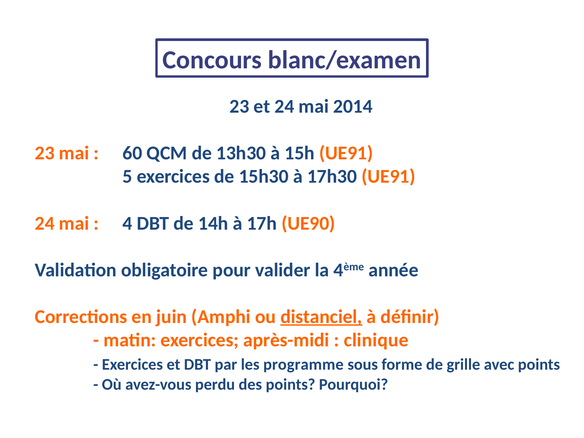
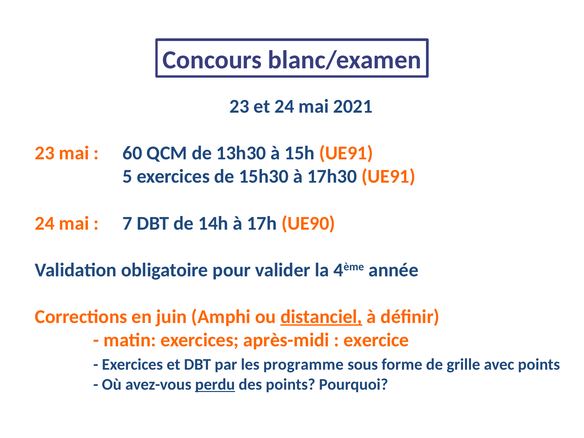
2014: 2014 -> 2021 (353, 106)
4: 4 -> 7 (127, 223)
clinique: clinique -> exercice (376, 340)
perdu underline: none -> present (215, 385)
